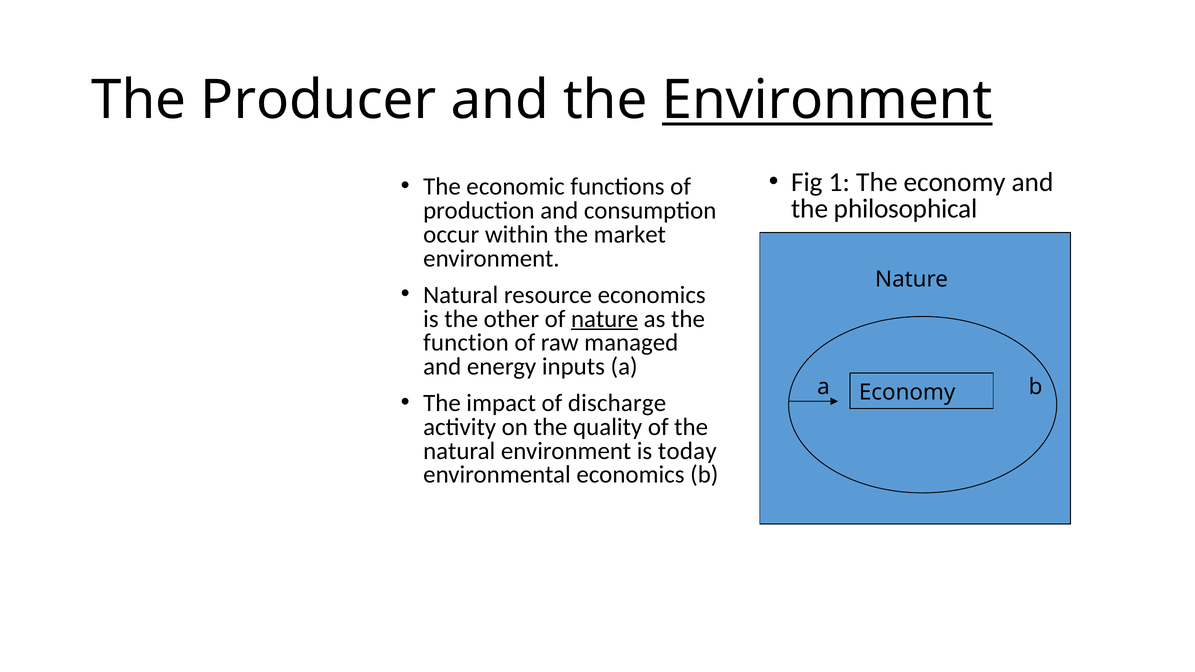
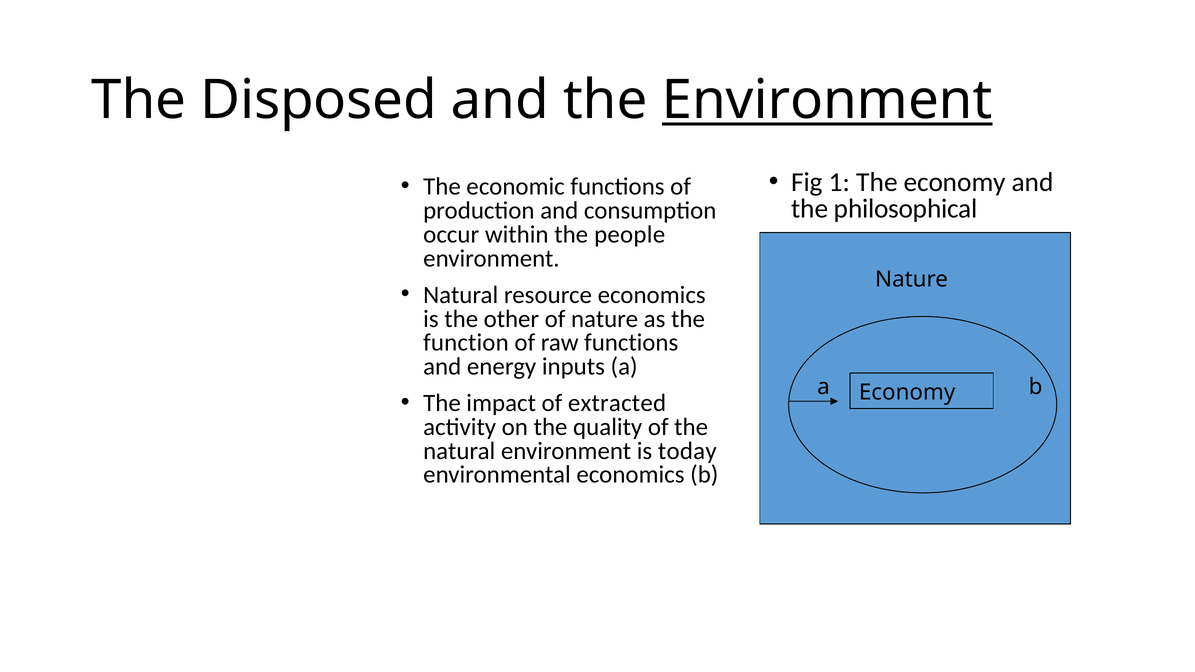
Producer: Producer -> Disposed (319, 100)
market: market -> people (630, 235)
nature underline: present -> none (605, 319)
raw managed: managed -> functions (631, 343)
discharge: discharge -> extracted (617, 403)
